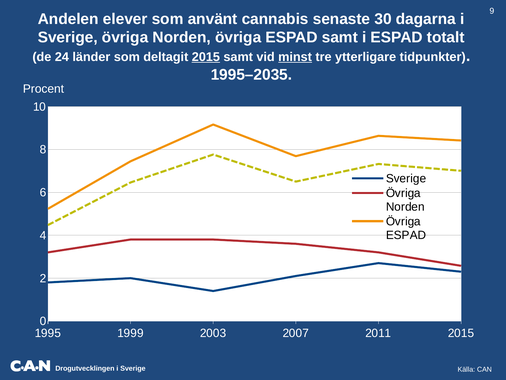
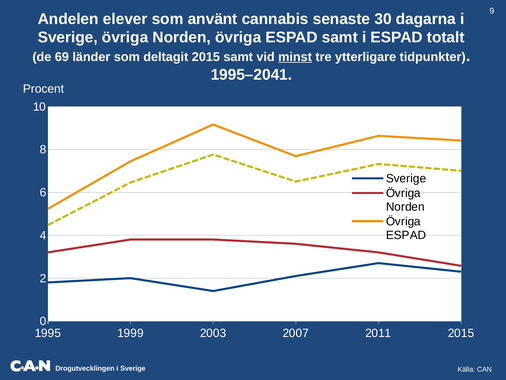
24: 24 -> 69 (62, 57)
2015 underline: present -> none (206, 57)
1995–2035: 1995–2035 -> 1995–2041 (251, 75)
